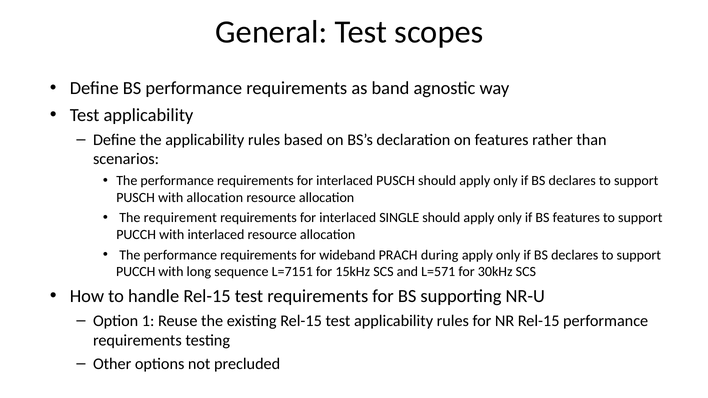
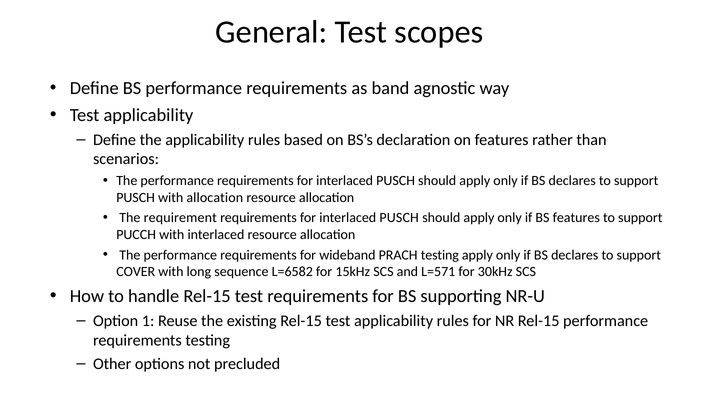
SINGLE: SINGLE -> PUSCH (399, 218)
PRACH during: during -> testing (440, 255)
PUCCH: PUCCH -> COVER (136, 272)
L=7151: L=7151 -> L=6582 (292, 272)
